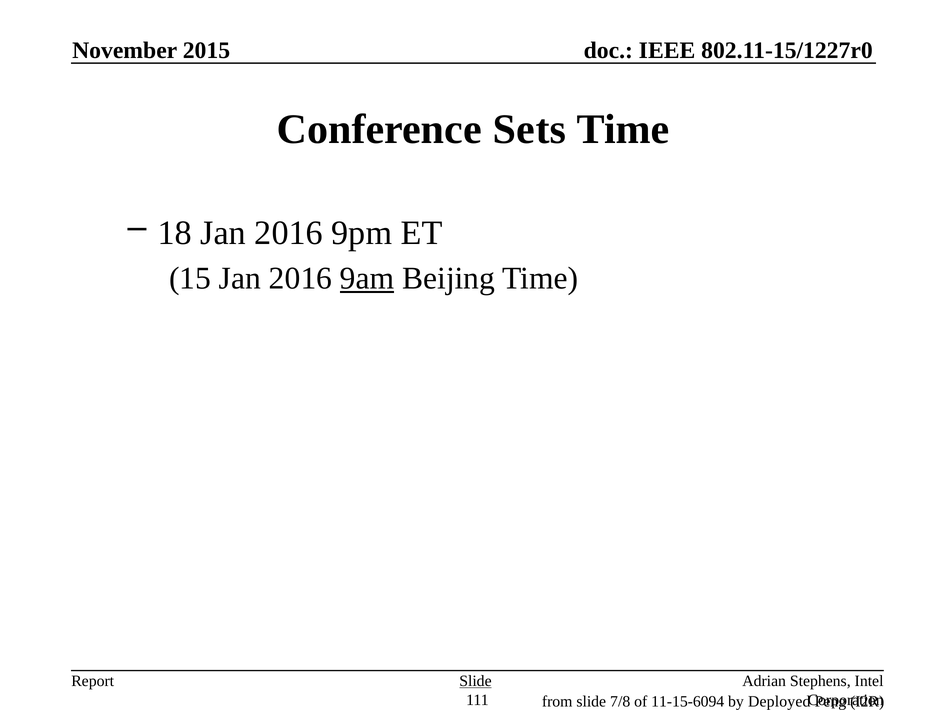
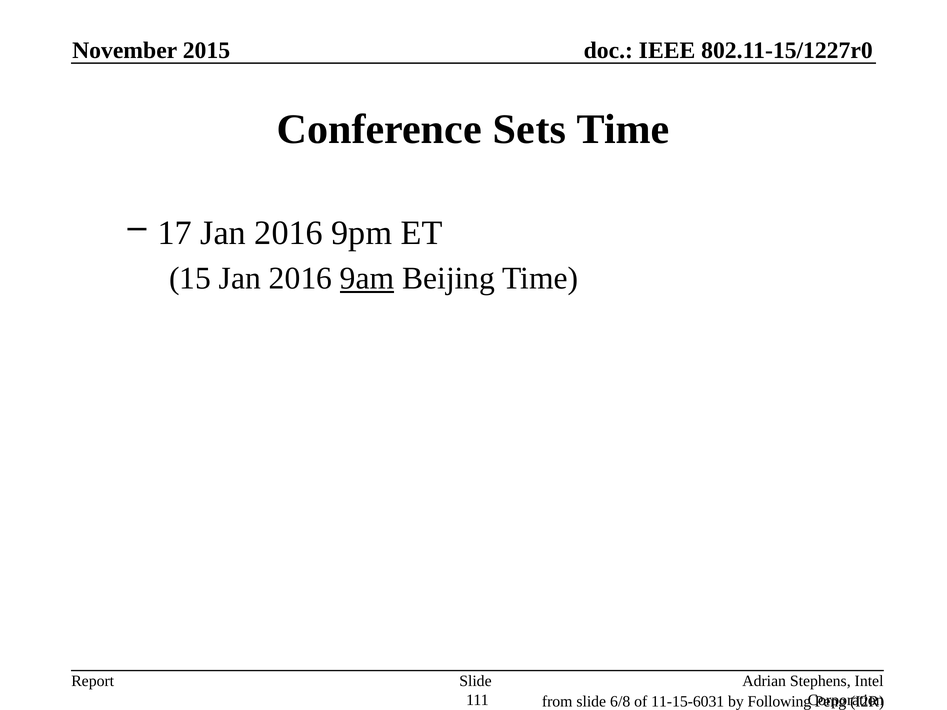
18: 18 -> 17 (175, 233)
Slide underline: present -> none (475, 681)
7/8: 7/8 -> 6/8 (620, 702)
11-15-6094: 11-15-6094 -> 11-15-6031 (688, 702)
Deployed: Deployed -> Following (779, 702)
